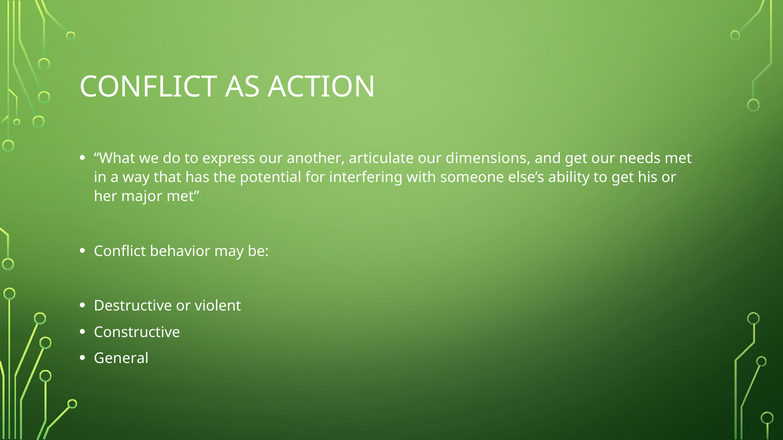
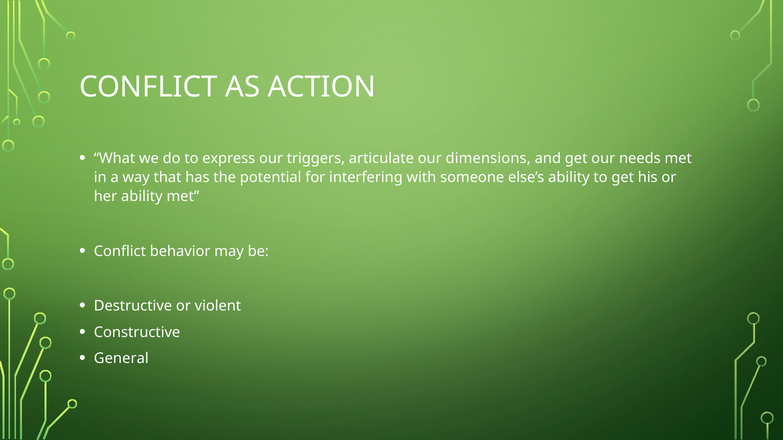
another: another -> triggers (316, 159)
her major: major -> ability (142, 197)
